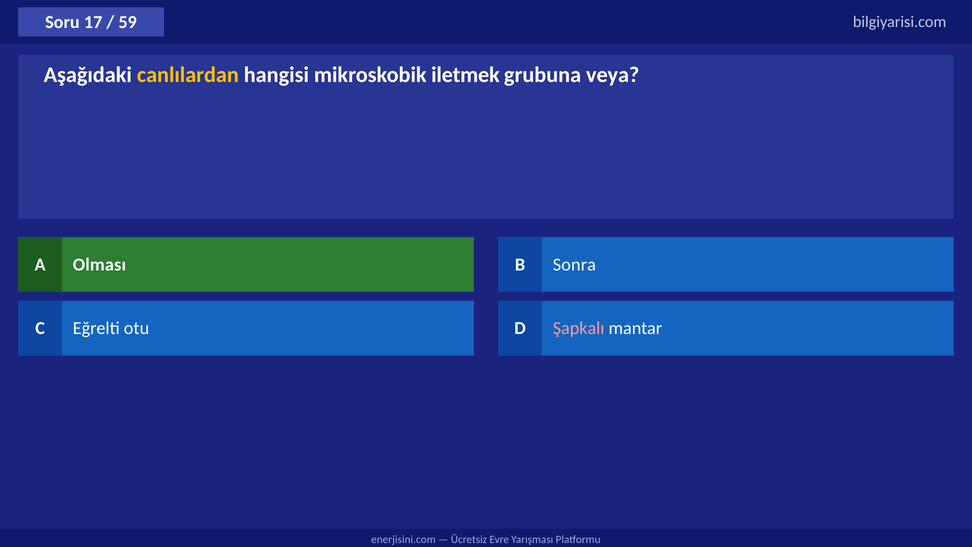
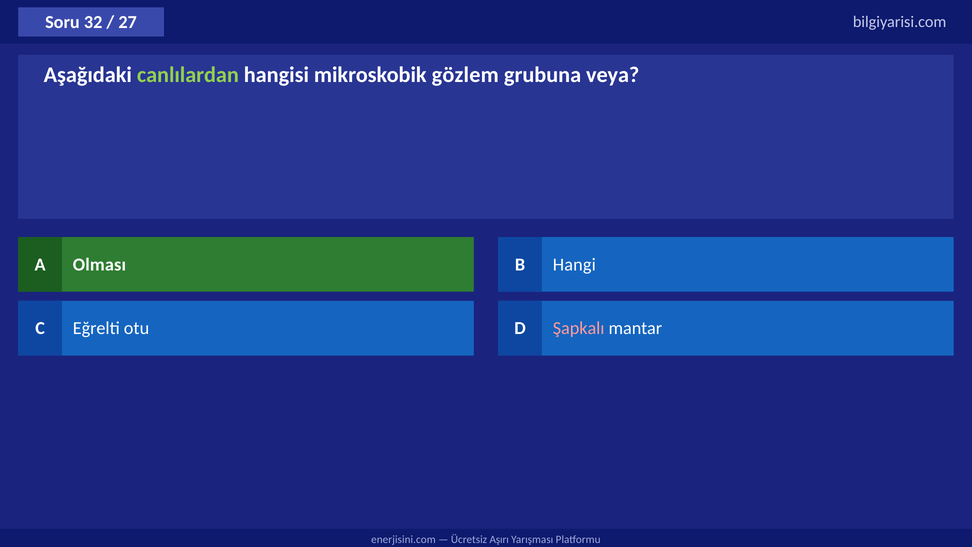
17: 17 -> 32 (93, 22)
59: 59 -> 27 (128, 22)
canlılardan colour: yellow -> light green (188, 75)
iletmek: iletmek -> gözlem (465, 75)
Sonra: Sonra -> Hangi (574, 265)
Evre: Evre -> Aşırı (499, 539)
